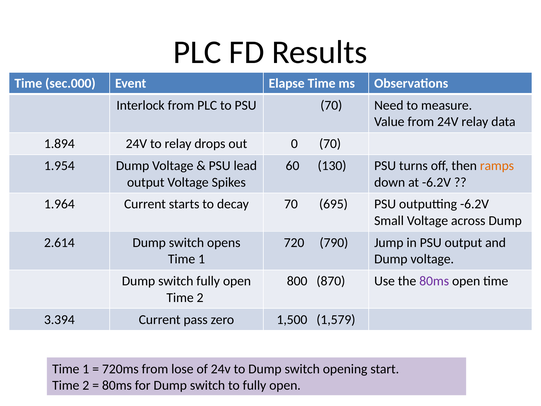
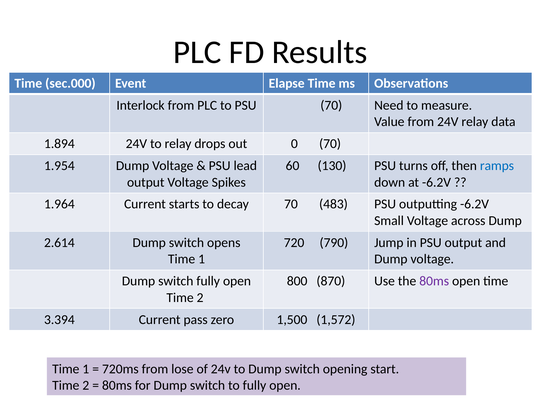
ramps colour: orange -> blue (497, 166)
695: 695 -> 483 (333, 204)
1,579: 1,579 -> 1,572 (336, 319)
